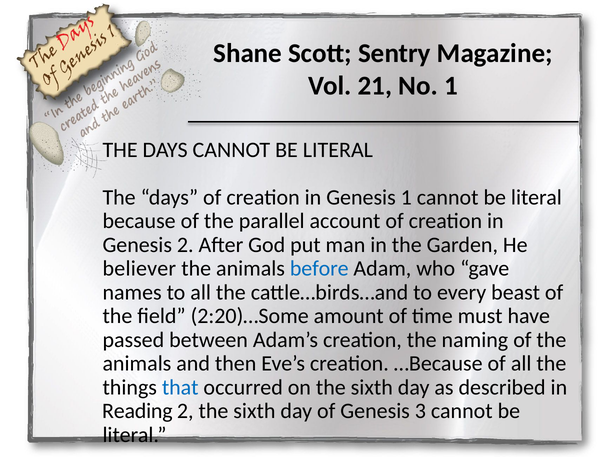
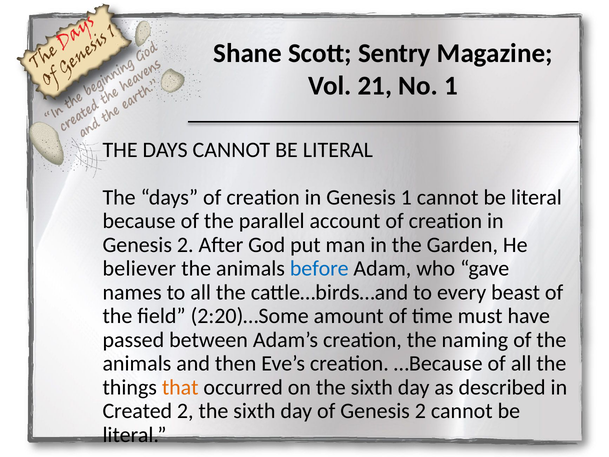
that colour: blue -> orange (180, 387)
Reading: Reading -> Created (137, 411)
of Genesis 3: 3 -> 2 (420, 411)
